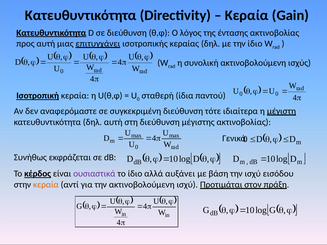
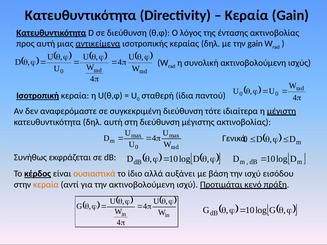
επιτυγχάνει: επιτυγχάνει -> αντικείμενα (98, 44)
την ίδιο: ίδιο -> gain (255, 44)
ουσιαστικά colour: purple -> orange (94, 174)
στον: στον -> κενό (253, 185)
